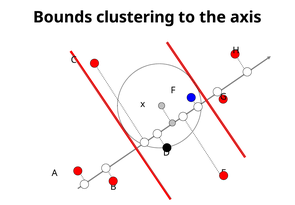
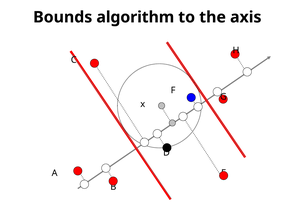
clustering: clustering -> algorithm (135, 17)
